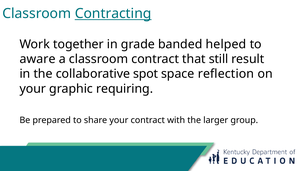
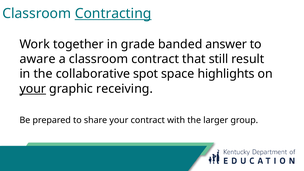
helped: helped -> answer (226, 44)
reflection: reflection -> highlights (226, 74)
your underline: none -> present (33, 89)
requiring: requiring -> receiving (125, 89)
